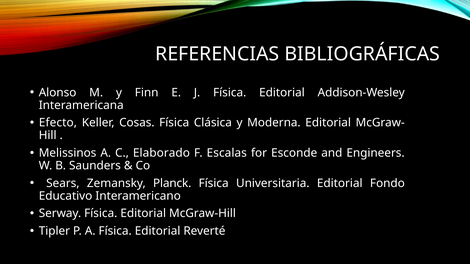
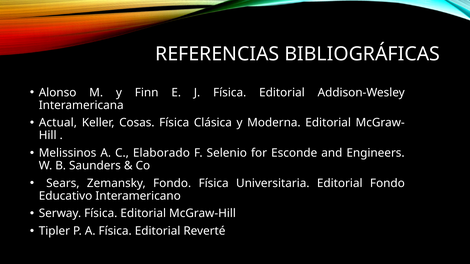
Efecto: Efecto -> Actual (58, 123)
Escalas: Escalas -> Selenio (227, 153)
Zemansky Planck: Planck -> Fondo (172, 183)
